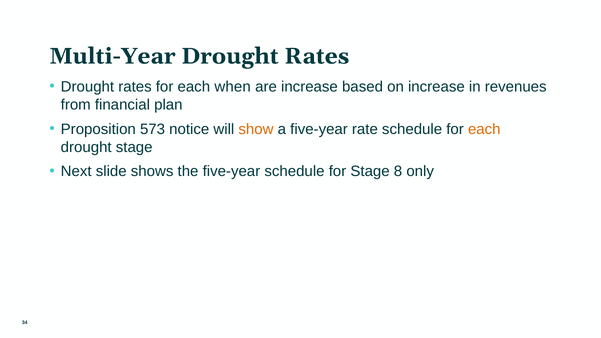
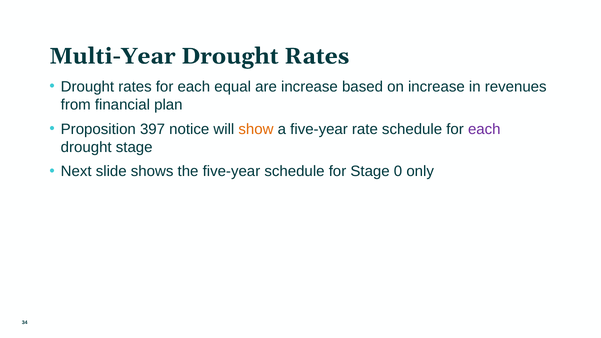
when: when -> equal (233, 87)
573: 573 -> 397 (153, 129)
each colour: orange -> purple (484, 129)
8: 8 -> 0 (398, 172)
